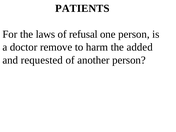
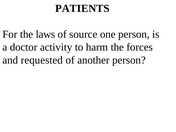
refusal: refusal -> source (83, 34)
remove: remove -> activity (56, 47)
added: added -> forces (140, 47)
